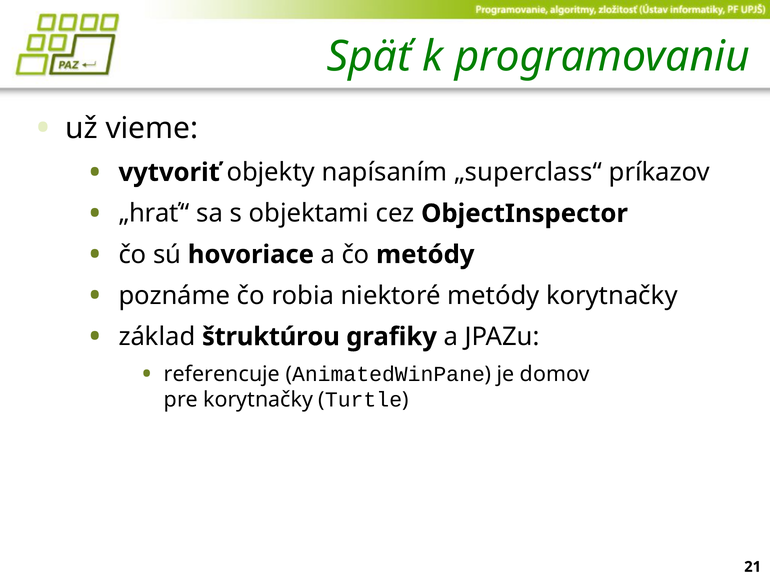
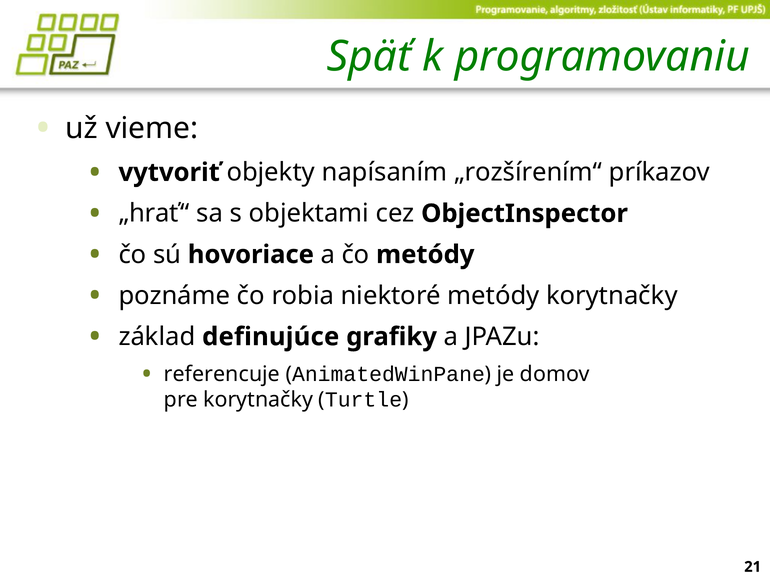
„superclass“: „superclass“ -> „rozšírením“ (528, 172)
štruktúrou: štruktúrou -> definujúce (271, 336)
